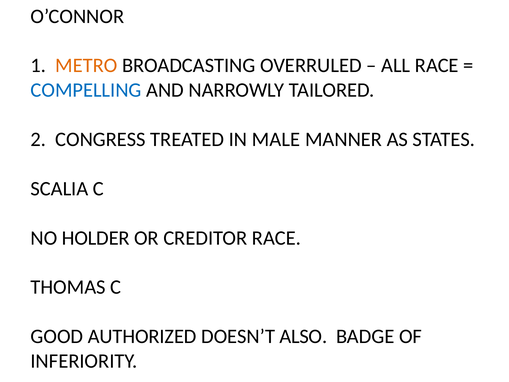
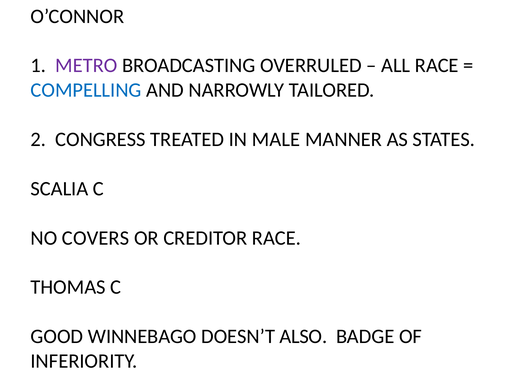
METRO colour: orange -> purple (86, 65)
HOLDER: HOLDER -> COVERS (96, 238)
AUTHORIZED: AUTHORIZED -> WINNEBAGO (142, 336)
